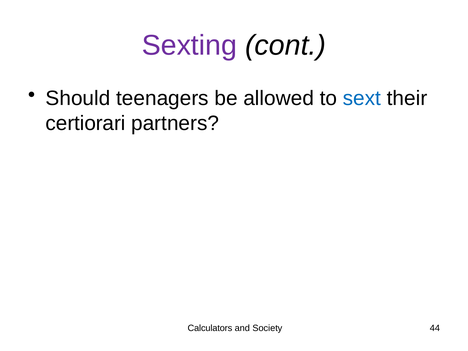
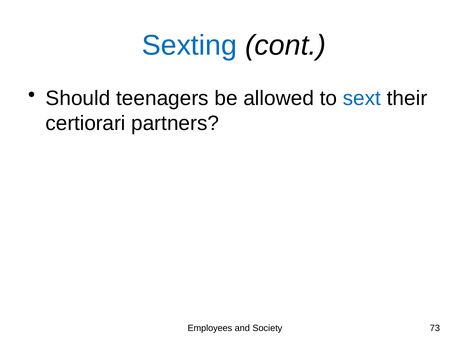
Sexting colour: purple -> blue (189, 45)
Calculators: Calculators -> Employees (210, 328)
44: 44 -> 73 (435, 328)
